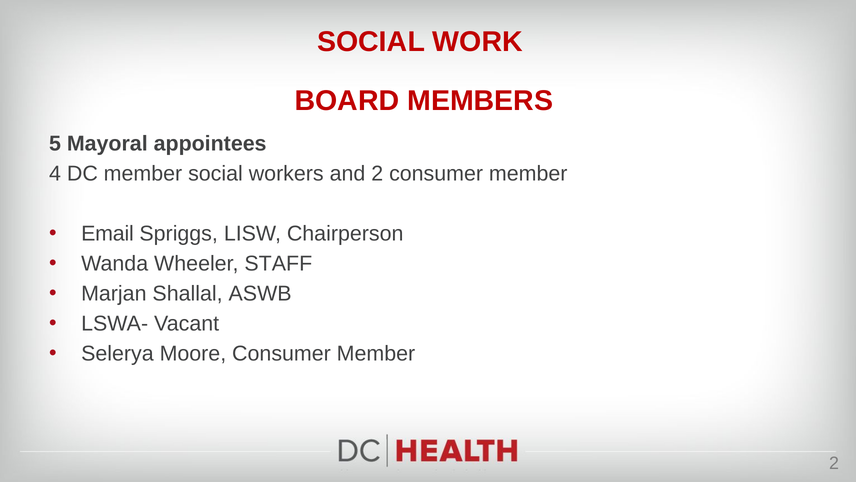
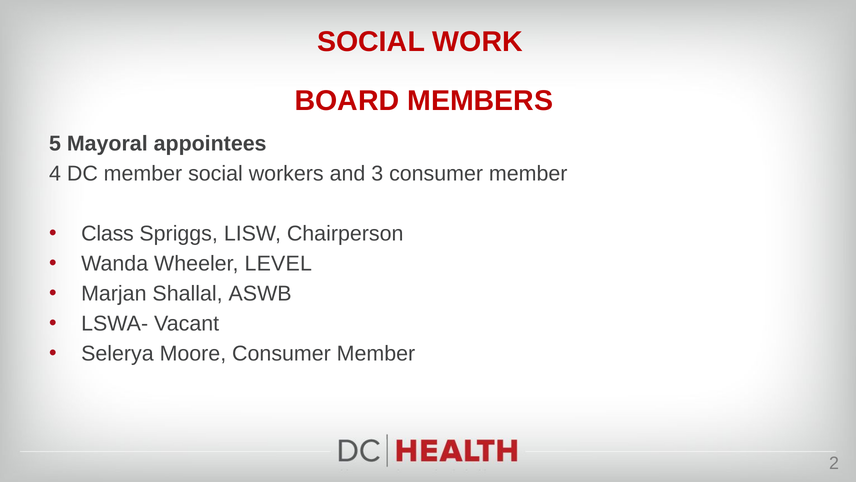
and 2: 2 -> 3 (377, 174)
Email: Email -> Class (107, 234)
STAFF: STAFF -> LEVEL (278, 264)
